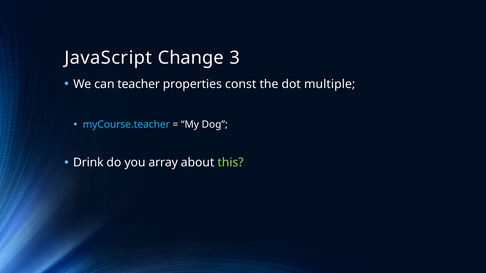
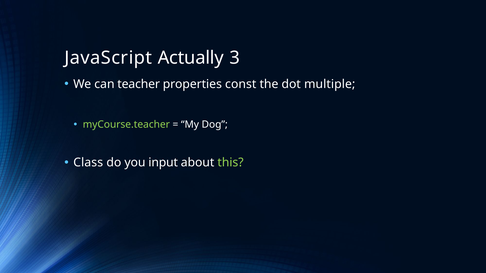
Change: Change -> Actually (191, 58)
myCourse.teacher colour: light blue -> light green (126, 125)
Drink: Drink -> Class (88, 163)
array: array -> input (163, 163)
